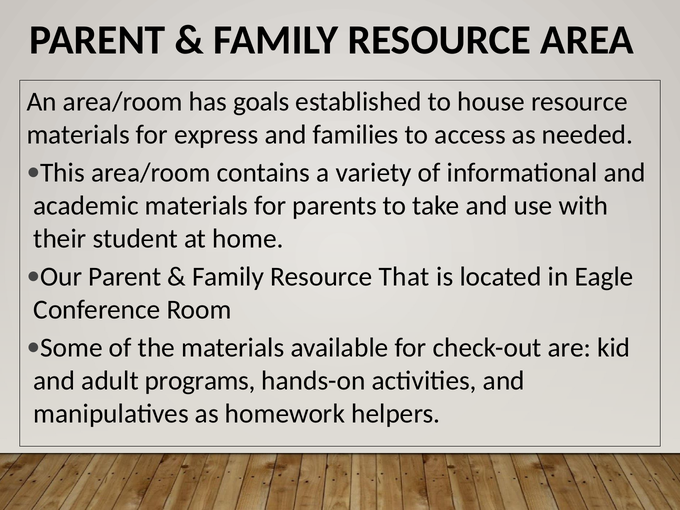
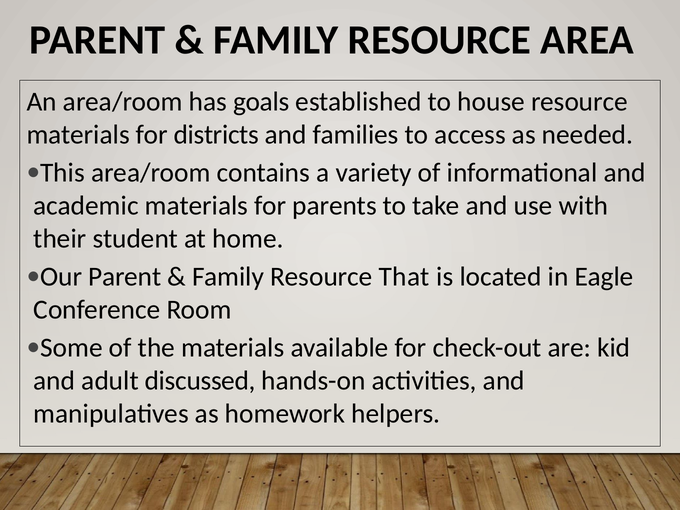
express: express -> districts (216, 135)
programs: programs -> discussed (200, 381)
